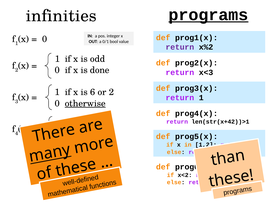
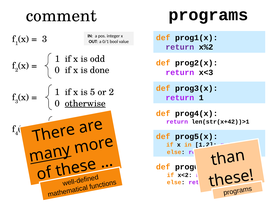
programs underline: present -> none (208, 15)
infinities: infinities -> comment (61, 16)
0: 0 -> 3 (45, 39)
6: 6 -> 5 (93, 92)
